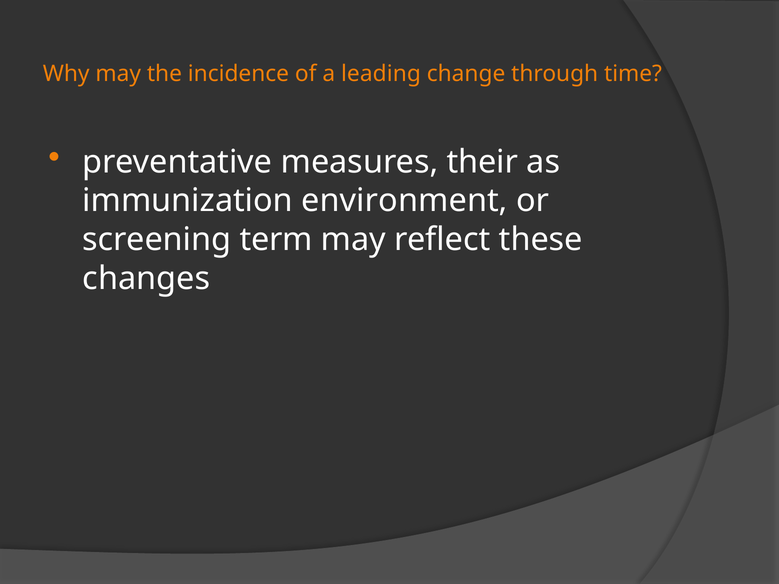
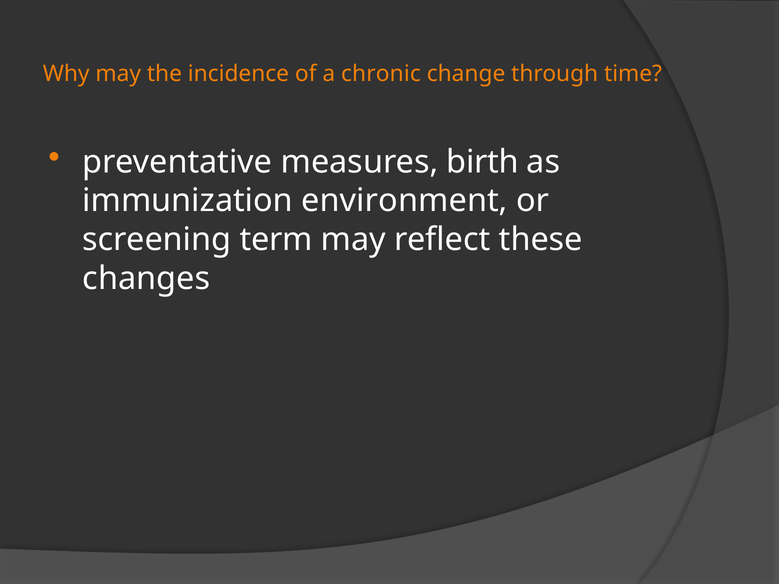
leading: leading -> chronic (381, 74)
their: their -> birth (483, 162)
